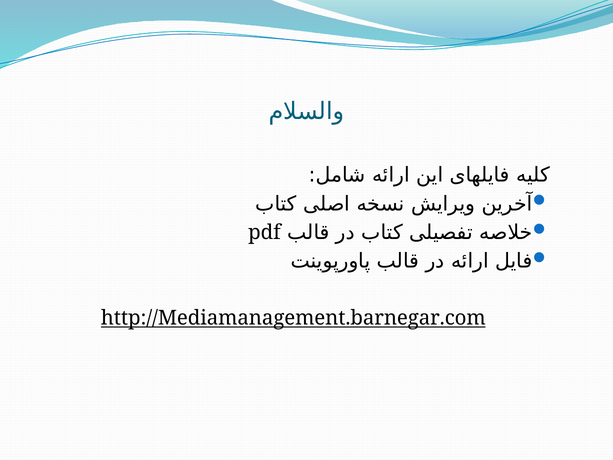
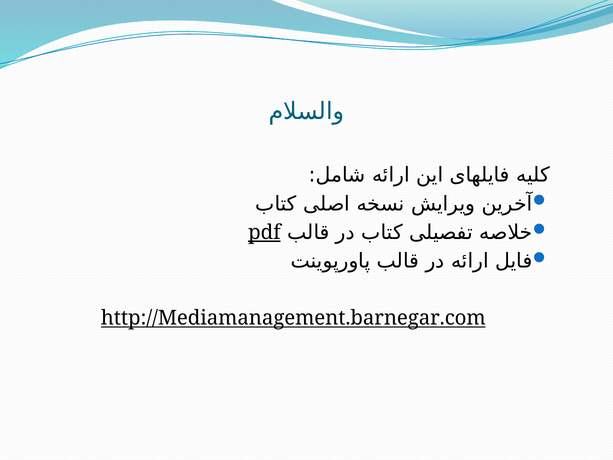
pdf underline: none -> present (264, 232)
